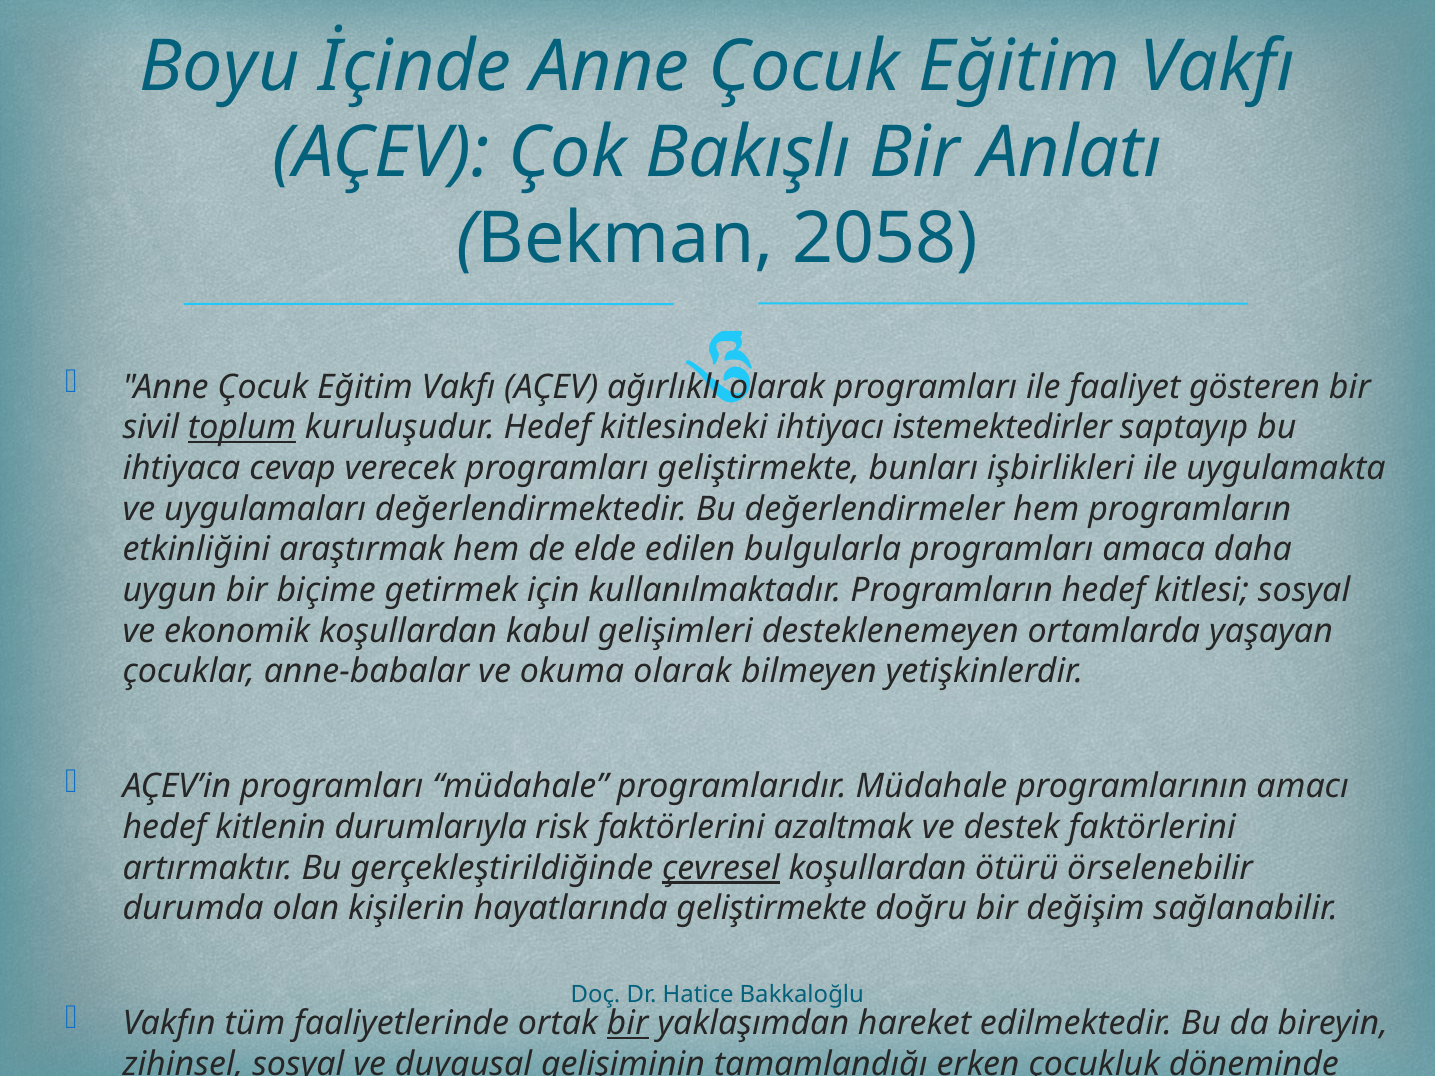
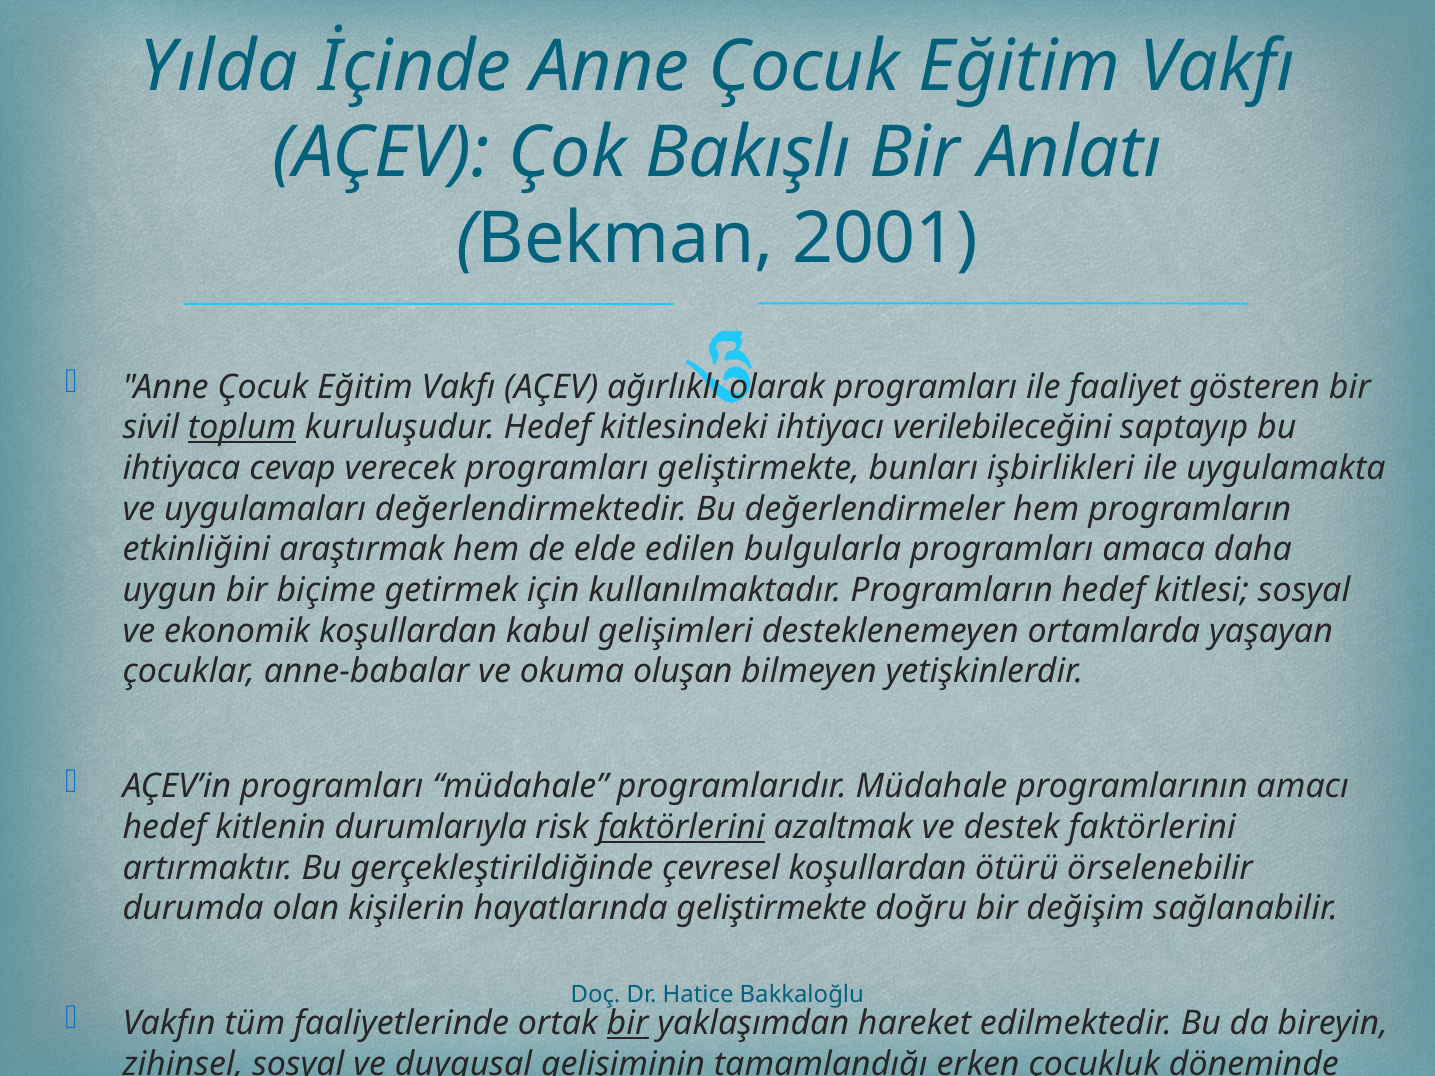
Boyu: Boyu -> Yılda (219, 67)
2058: 2058 -> 2001 (885, 239)
istemektedirler: istemektedirler -> verilebileceğini (1002, 428)
okuma olarak: olarak -> oluşan (683, 672)
faktörlerini underline: none -> present (681, 827)
çevresel underline: present -> none (721, 868)
